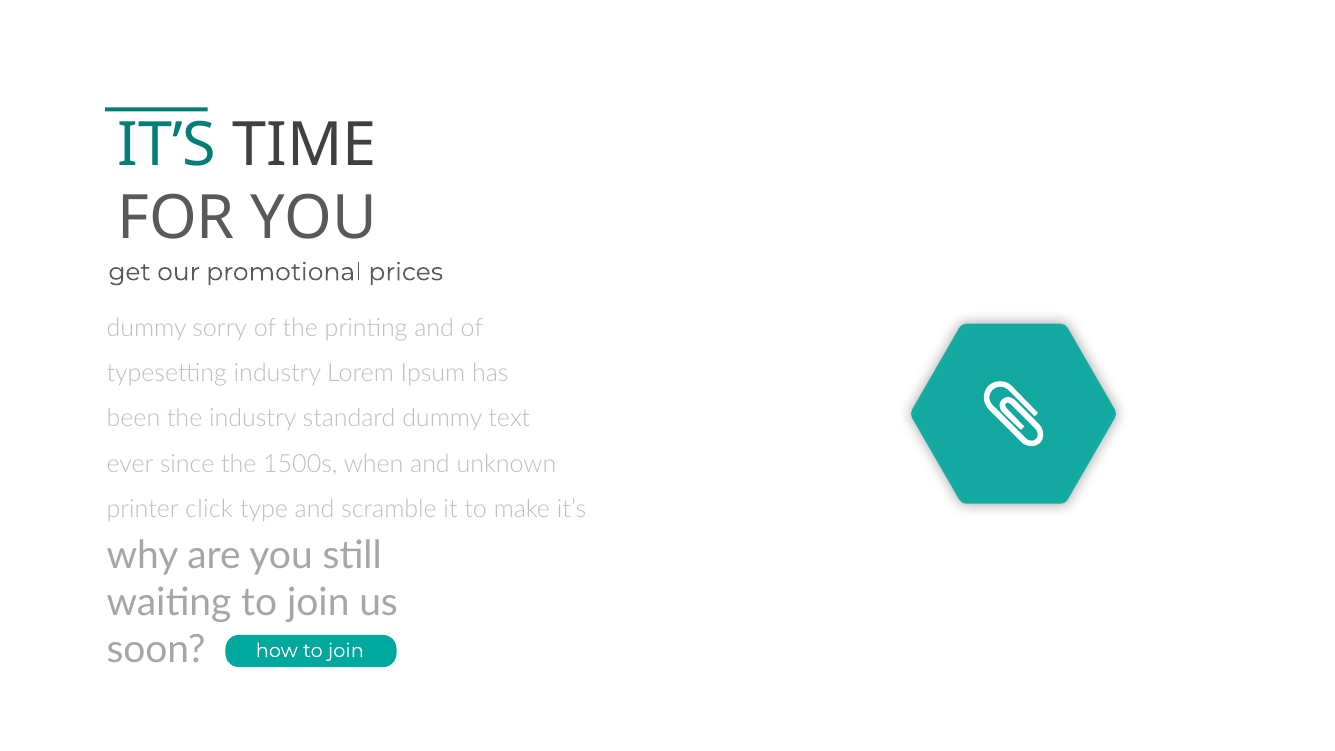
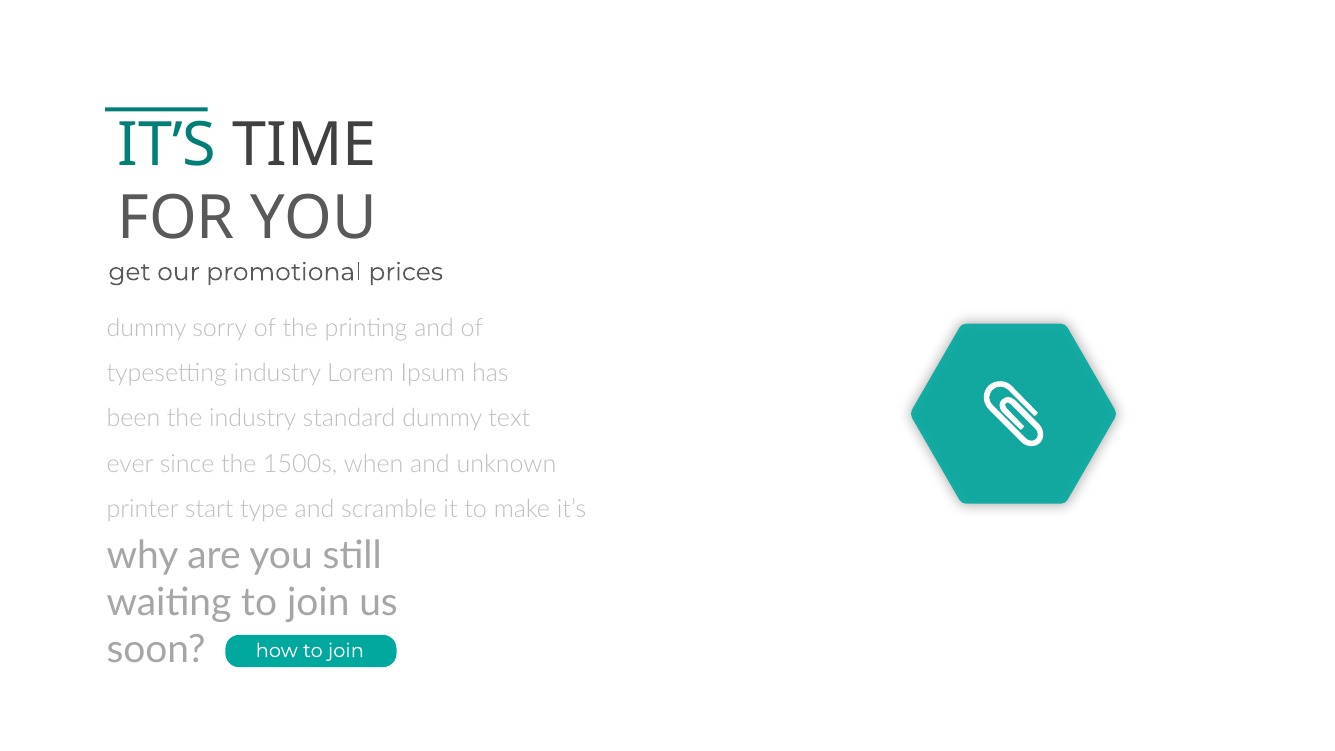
click: click -> start (209, 509)
